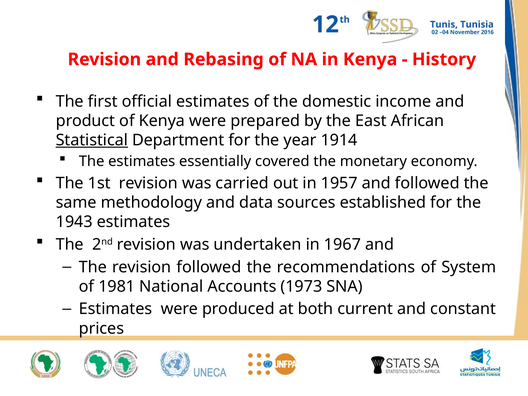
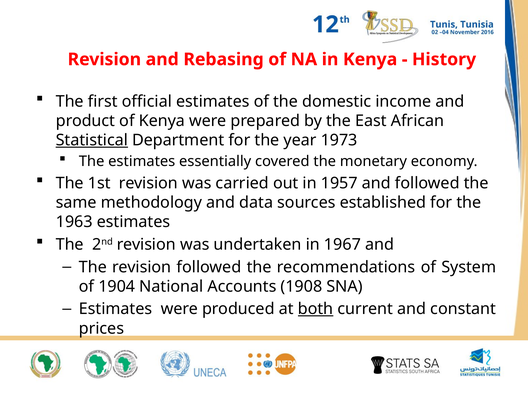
1914: 1914 -> 1973 (339, 140)
1943: 1943 -> 1963 (74, 222)
1981: 1981 -> 1904 (117, 286)
1973: 1973 -> 1908 (301, 286)
both underline: none -> present (316, 309)
